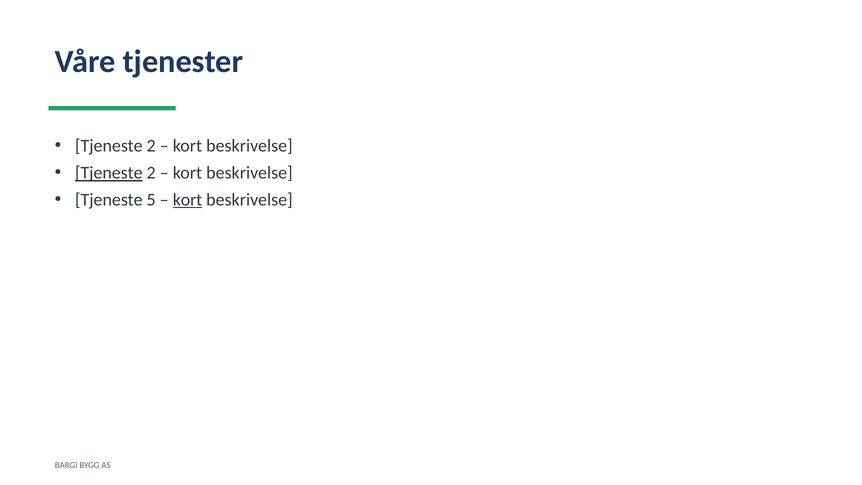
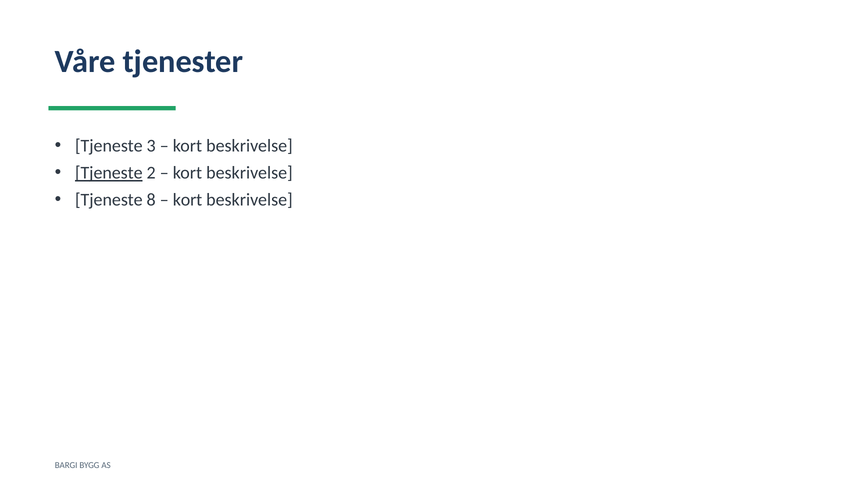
2: 2 -> 3 (151, 146)
5: 5 -> 8 (151, 200)
kort underline: present -> none (188, 200)
